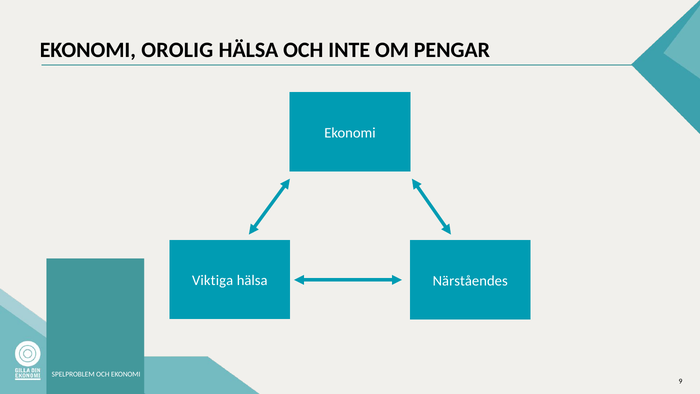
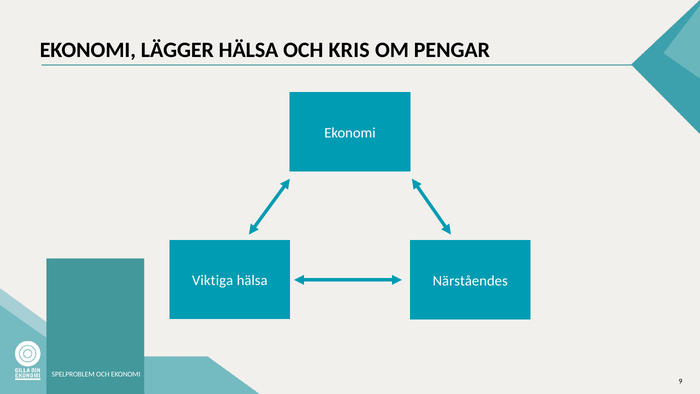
OROLIG: OROLIG -> LÄGGER (177, 50)
INTE: INTE -> KRIS (349, 50)
